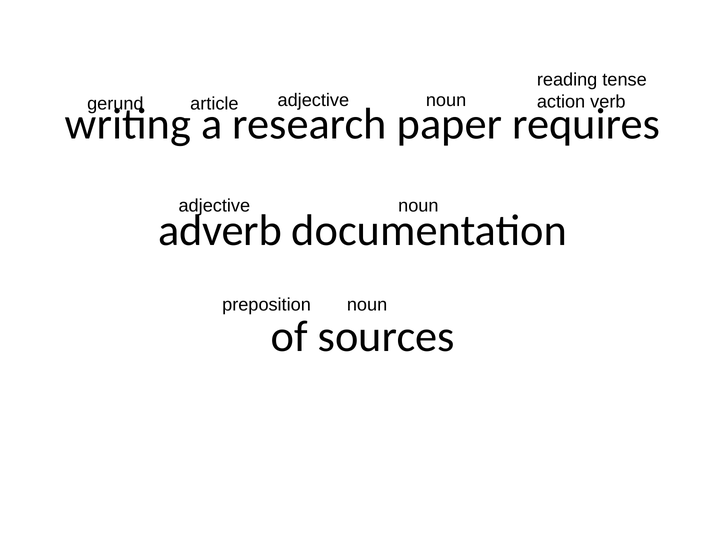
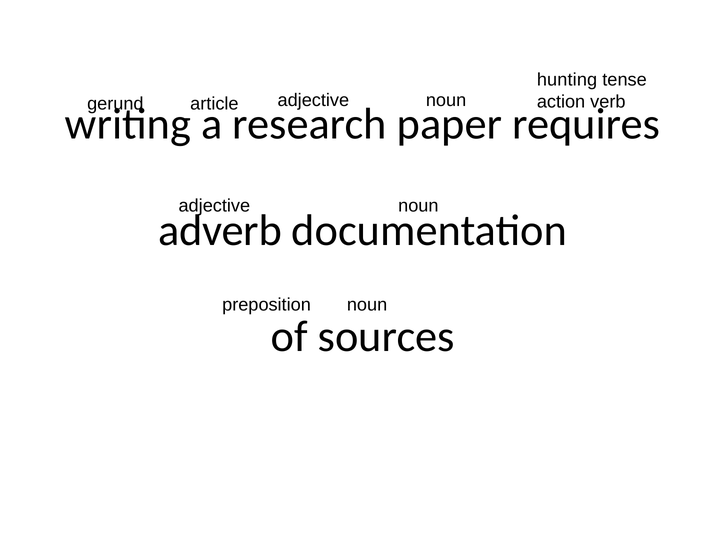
reading: reading -> hunting (567, 80)
